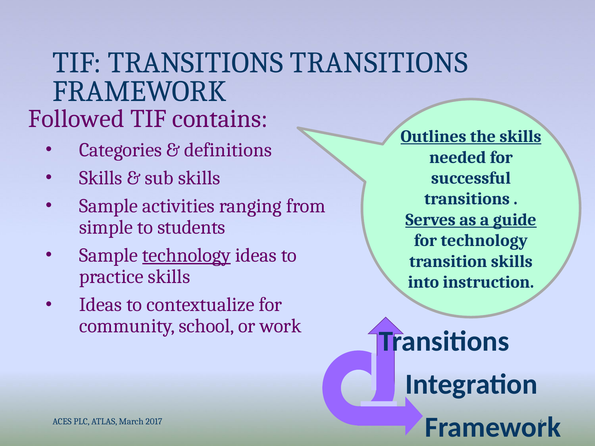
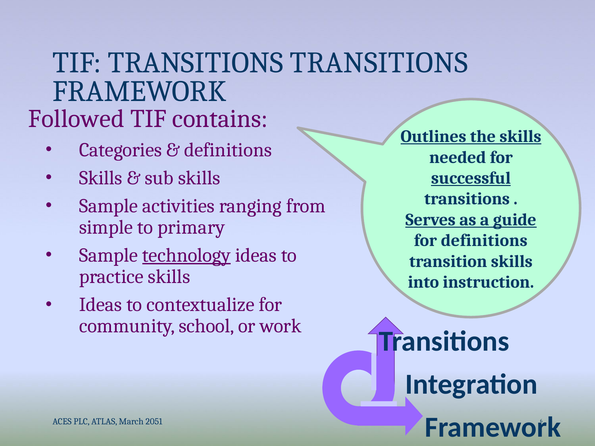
successful underline: none -> present (471, 178)
students: students -> primary (191, 227)
for technology: technology -> definitions (484, 241)
2017: 2017 -> 2051 (154, 422)
